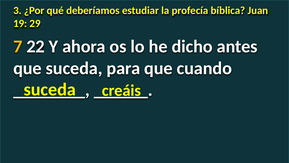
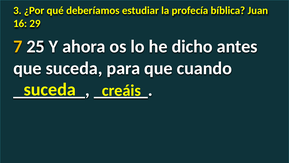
19: 19 -> 16 (20, 23)
22: 22 -> 25 (36, 46)
